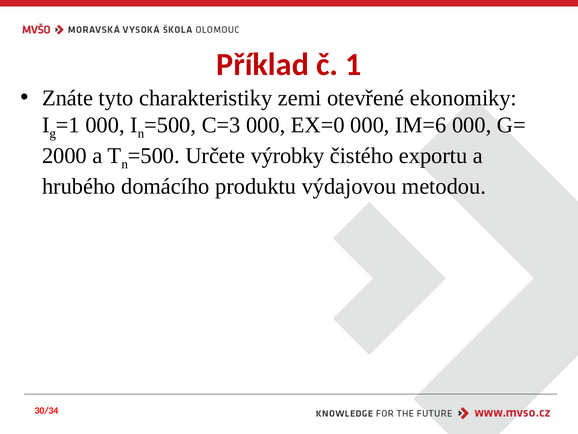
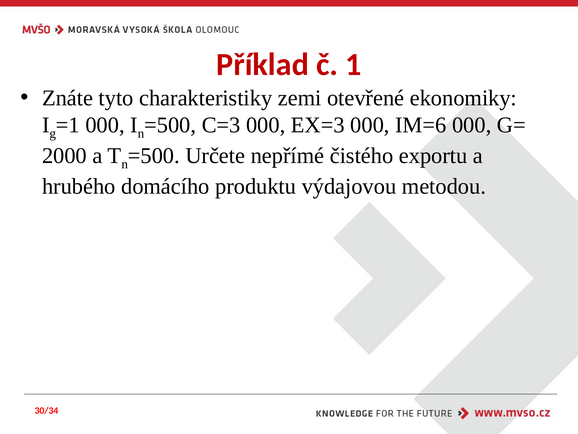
EX=0: EX=0 -> EX=3 (318, 125)
výrobky: výrobky -> nepřímé (287, 155)
